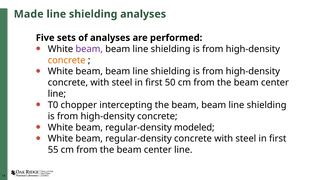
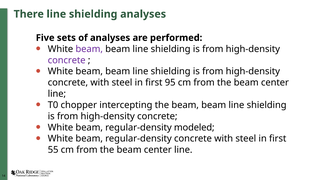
Made: Made -> There (29, 14)
concrete colour: orange -> purple (67, 60)
50: 50 -> 95 (170, 82)
